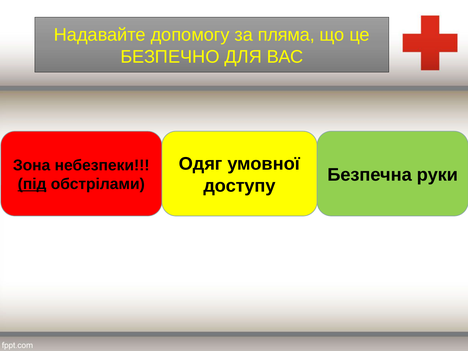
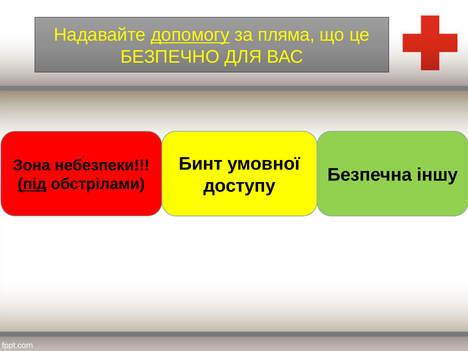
допомогу underline: none -> present (190, 35)
Одяг: Одяг -> Бинт (201, 164)
руки: руки -> іншу (437, 175)
